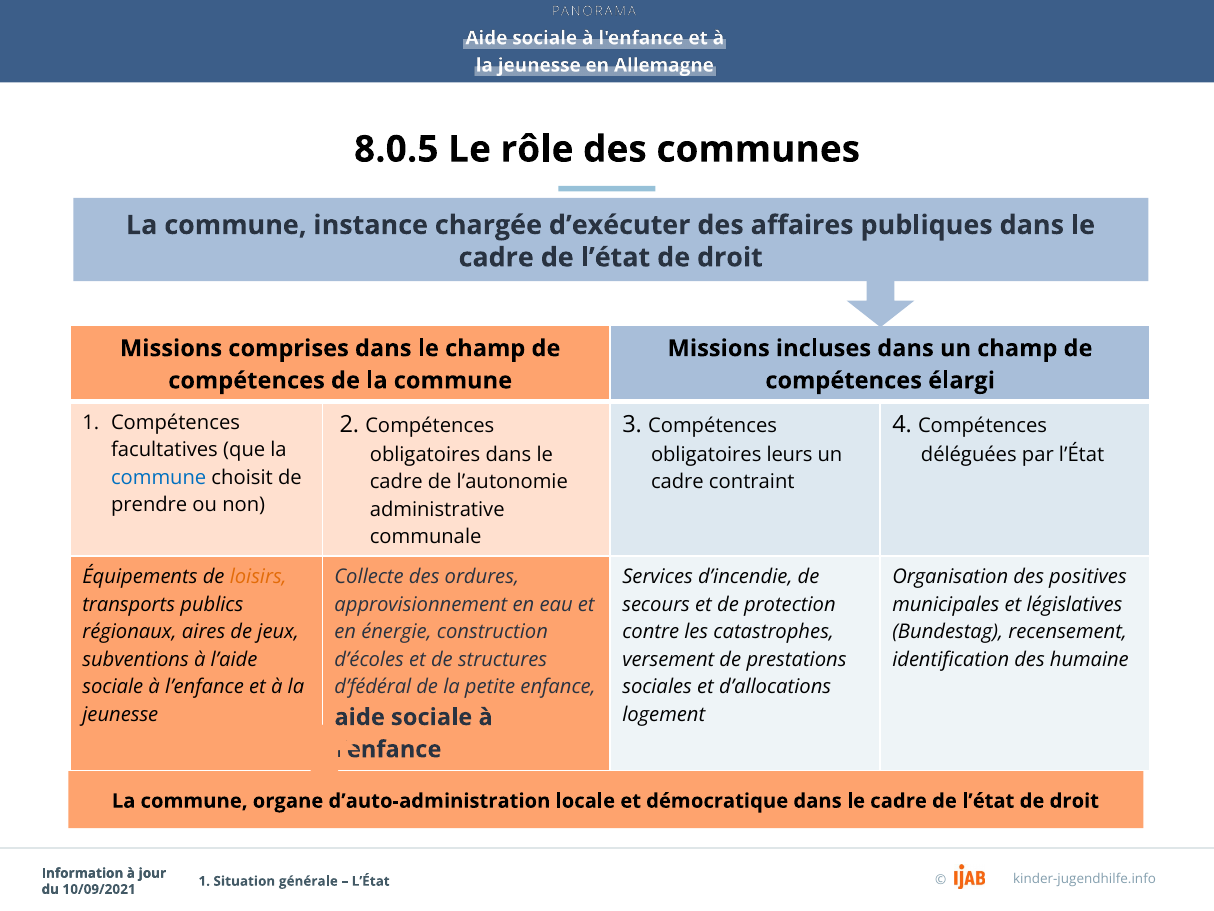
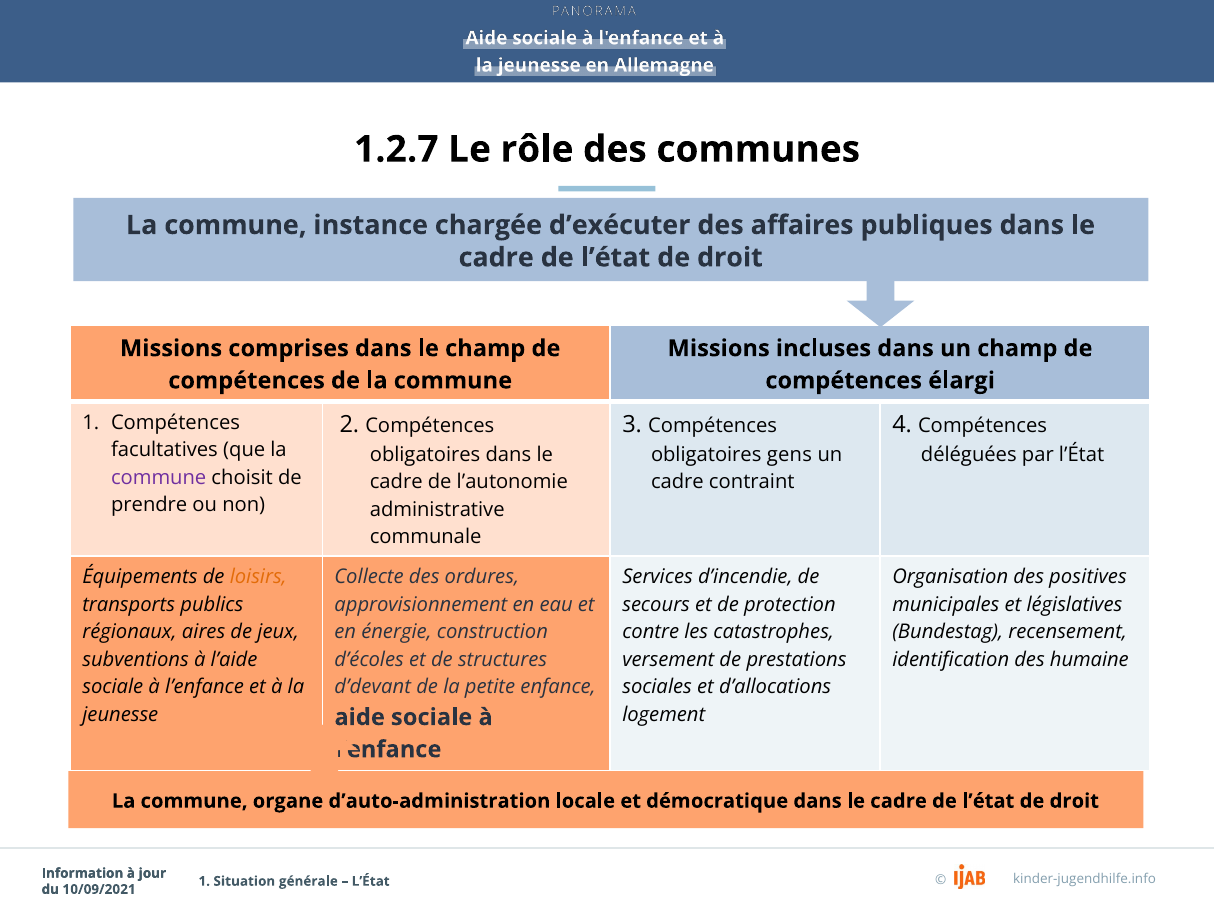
8.0.5: 8.0.5 -> 1.2.7 (396, 149)
leurs: leurs -> gens (789, 454)
commune colour: blue -> purple (159, 477)
d’fédéral: d’fédéral -> d’devant (373, 687)
